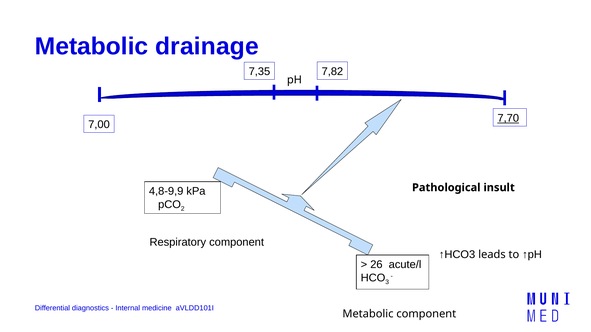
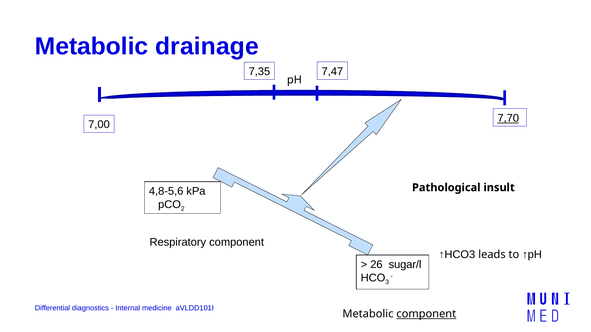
7,82: 7,82 -> 7,47 (332, 72)
4,8-9,9: 4,8-9,9 -> 4,8-5,6 (166, 192)
acute/l: acute/l -> sugar/l (405, 265)
component underline: none -> present (426, 314)
